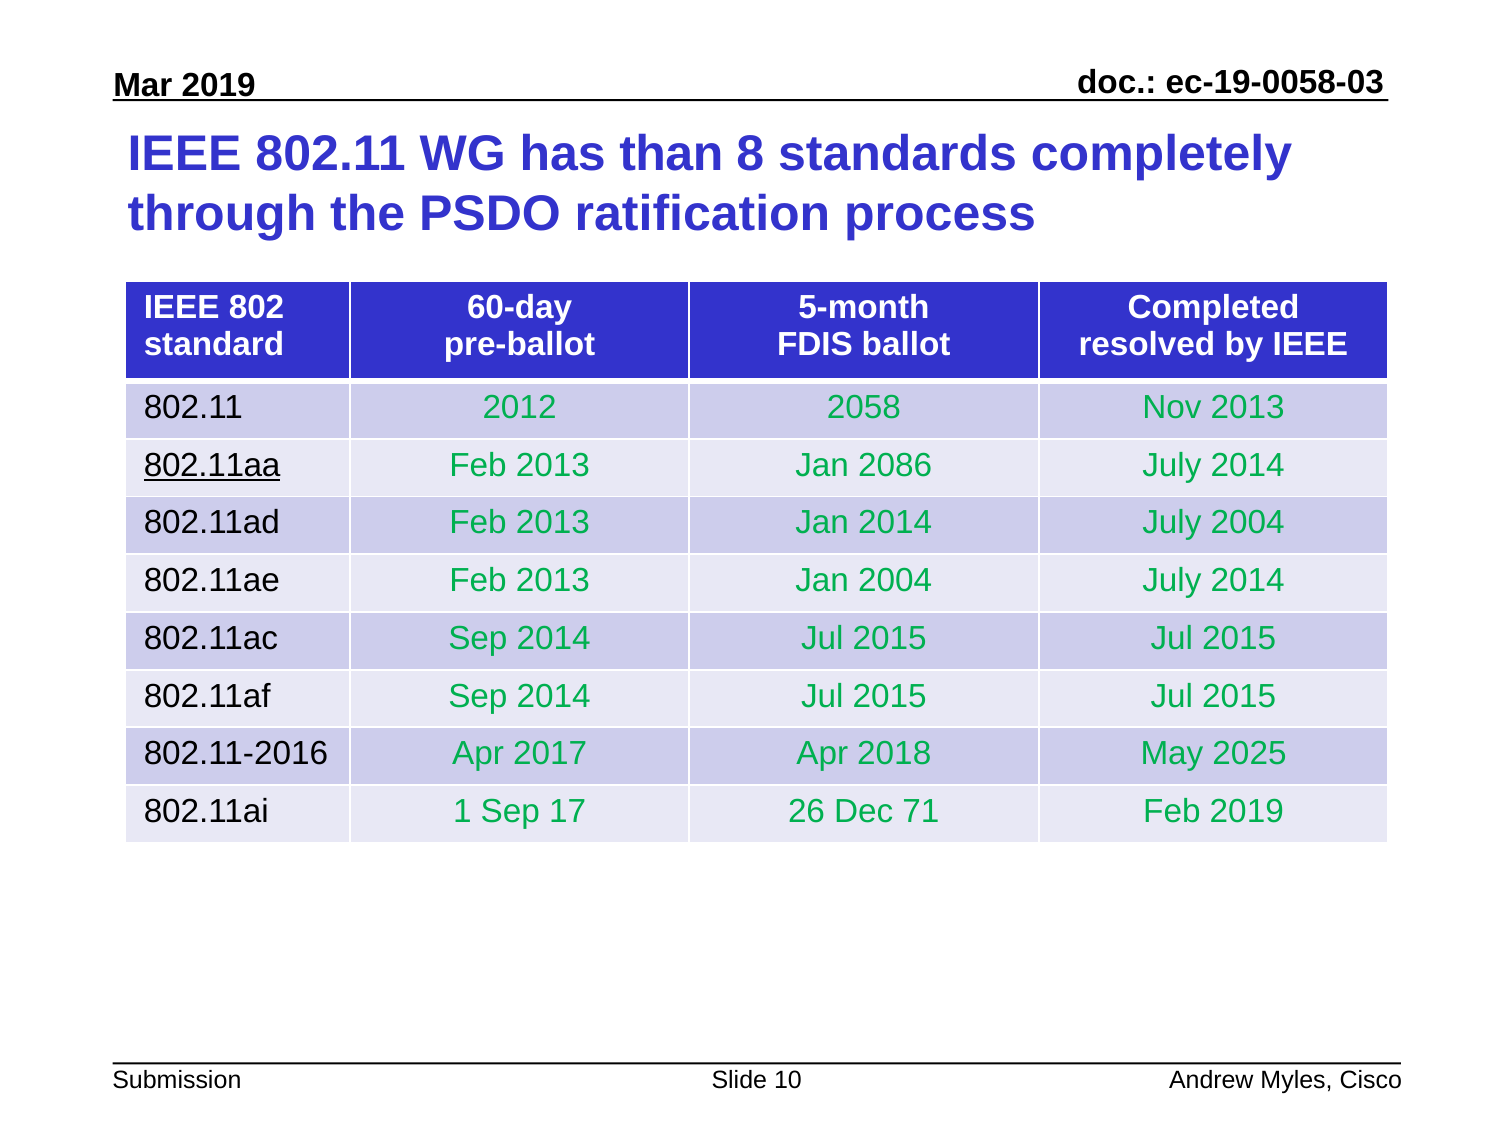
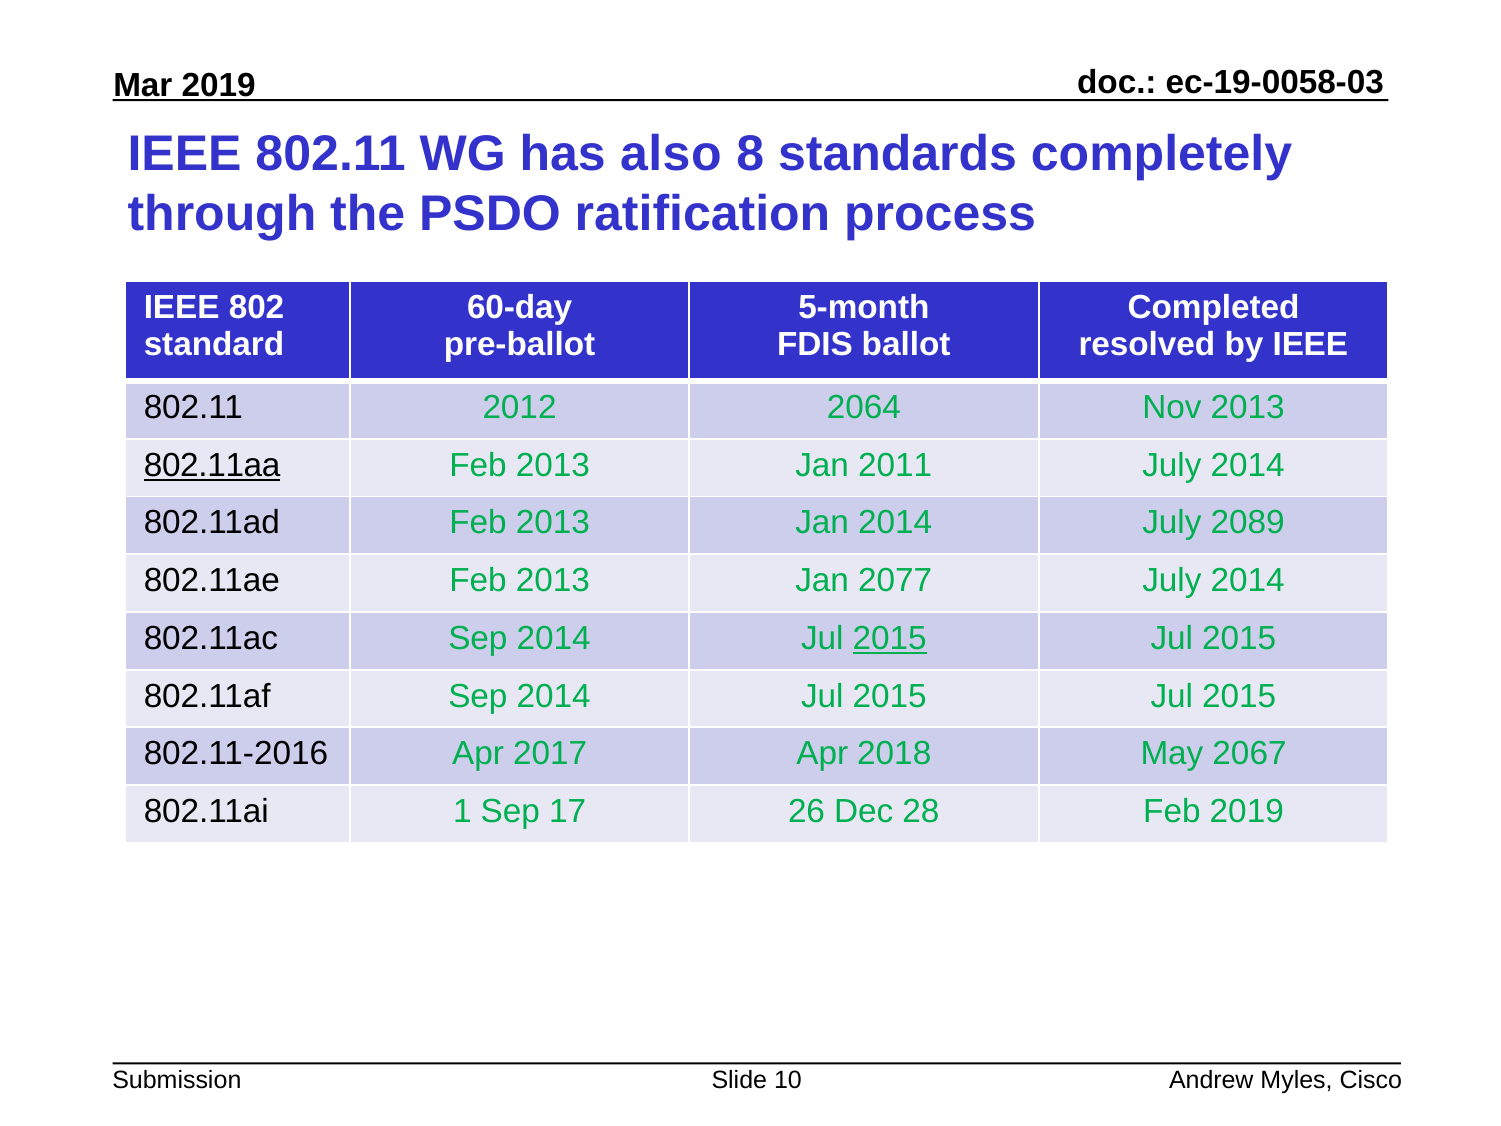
than: than -> also (671, 154)
2058: 2058 -> 2064 (864, 407)
2086: 2086 -> 2011 (895, 465)
July 2004: 2004 -> 2089 (1248, 523)
Jan 2004: 2004 -> 2077 (895, 581)
2015 underline: none -> present (890, 638)
2025: 2025 -> 2067 (1250, 754)
71: 71 -> 28 (921, 811)
